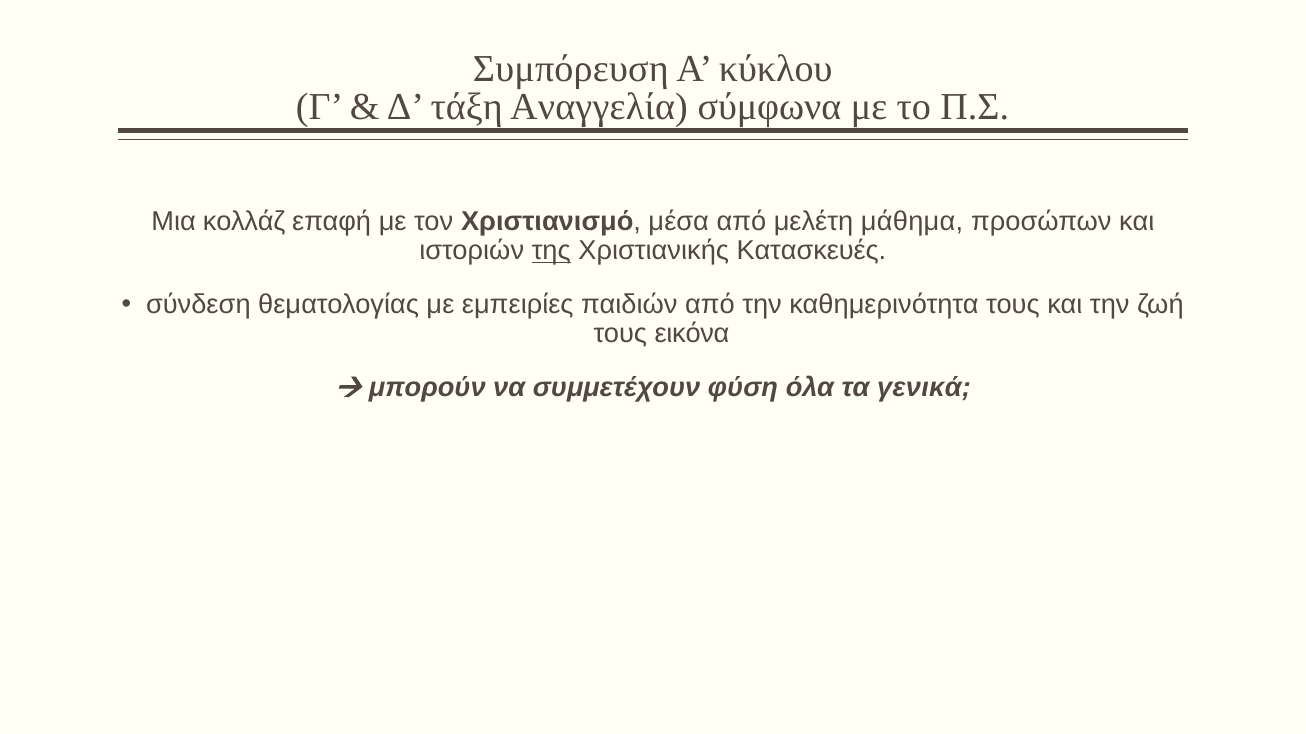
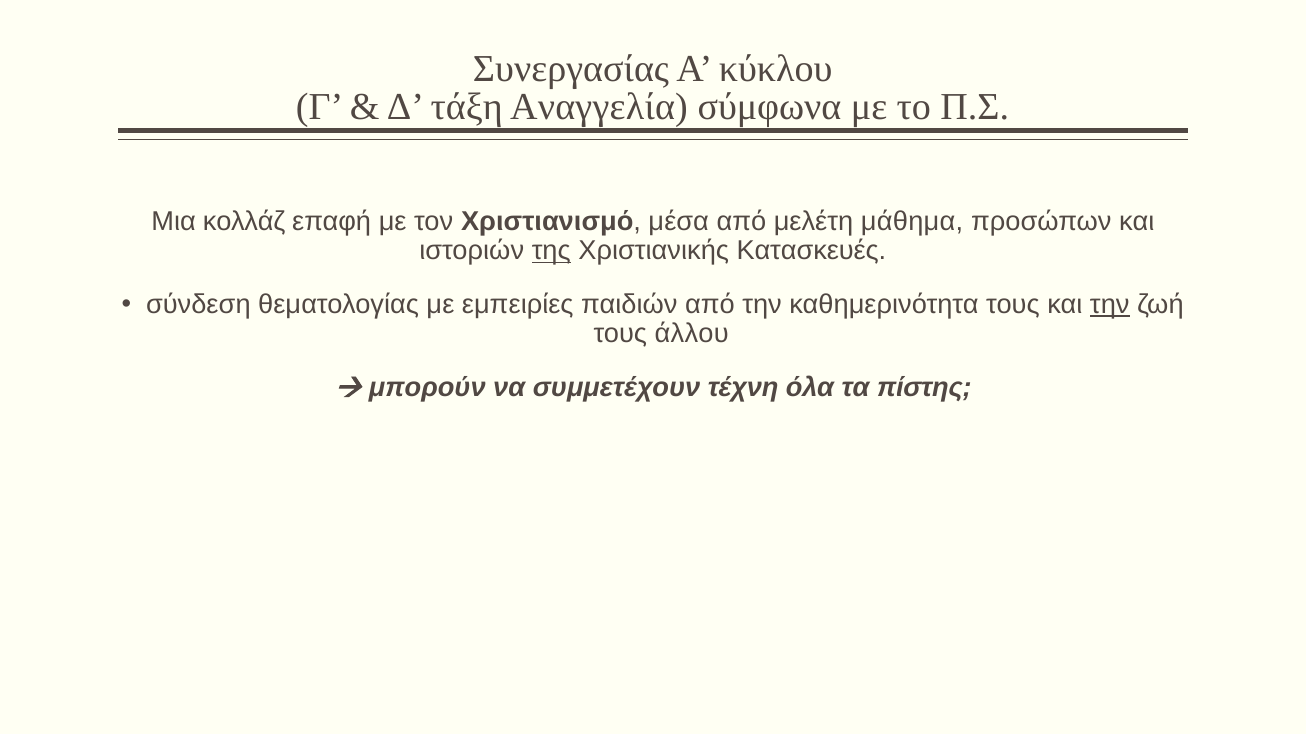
Συμπόρευση: Συμπόρευση -> Συνεργασίας (571, 69)
την underline: none -> present (1110, 305)
εικόνα: εικόνα -> άλλου (692, 334)
φύση: φύση -> τέχνη (743, 388)
γενικά: γενικά -> πίστης (924, 388)
